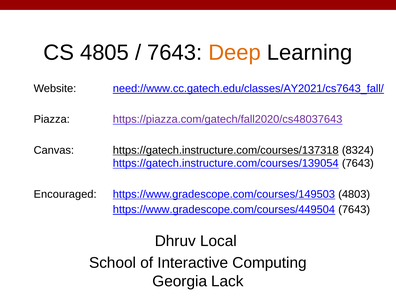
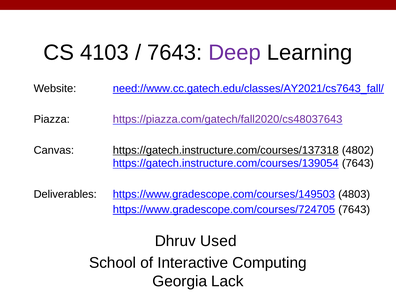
4805: 4805 -> 4103 (104, 53)
Deep colour: orange -> purple (235, 53)
8324: 8324 -> 4802 (358, 150)
Encouraged: Encouraged -> Deliverables (65, 194)
https://www.gradescope.com/courses/449504: https://www.gradescope.com/courses/449504 -> https://www.gradescope.com/courses/724705 (224, 210)
Local: Local -> Used (218, 241)
